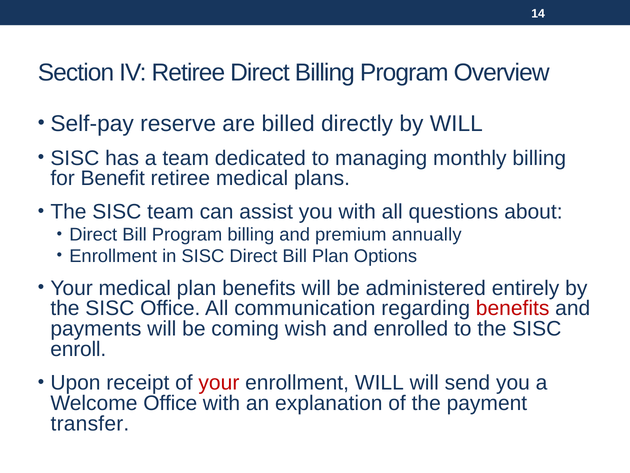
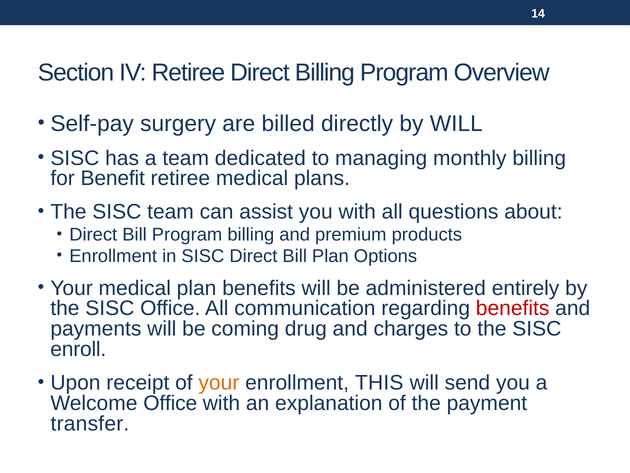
reserve: reserve -> surgery (178, 124)
annually: annually -> products (427, 234)
wish: wish -> drug (306, 329)
enrolled: enrolled -> charges (411, 329)
your colour: red -> orange (219, 382)
enrollment WILL: WILL -> THIS (379, 382)
